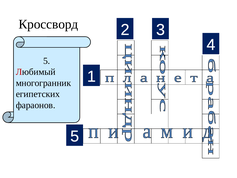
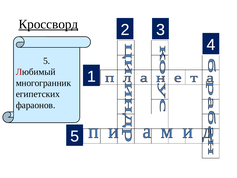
Кроссворд underline: none -> present (48, 24)
